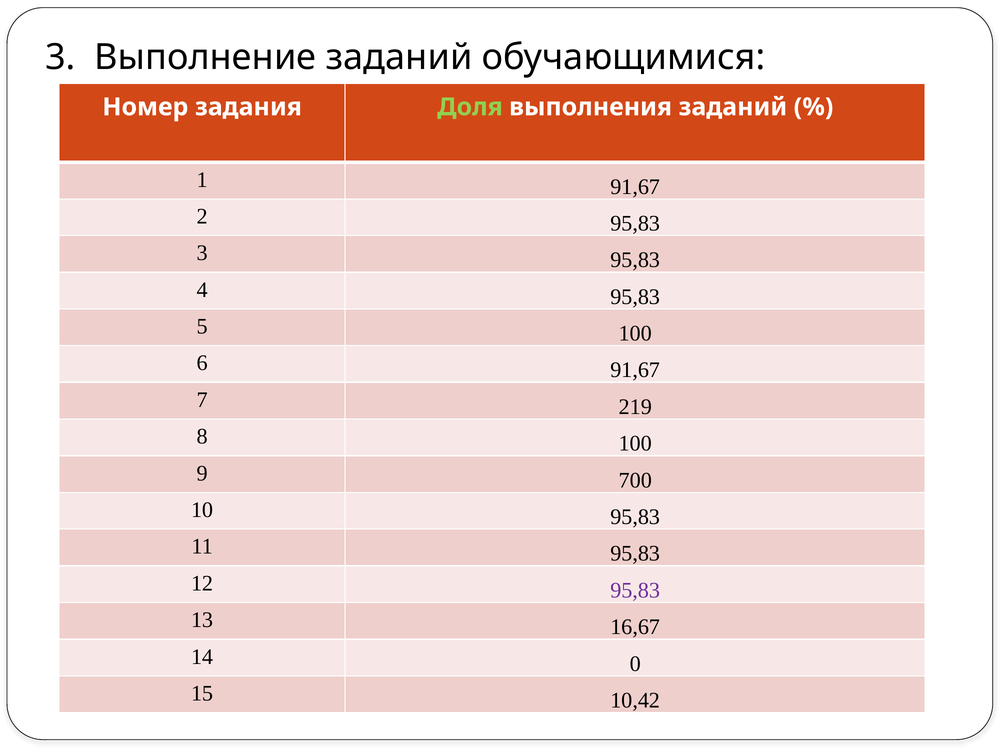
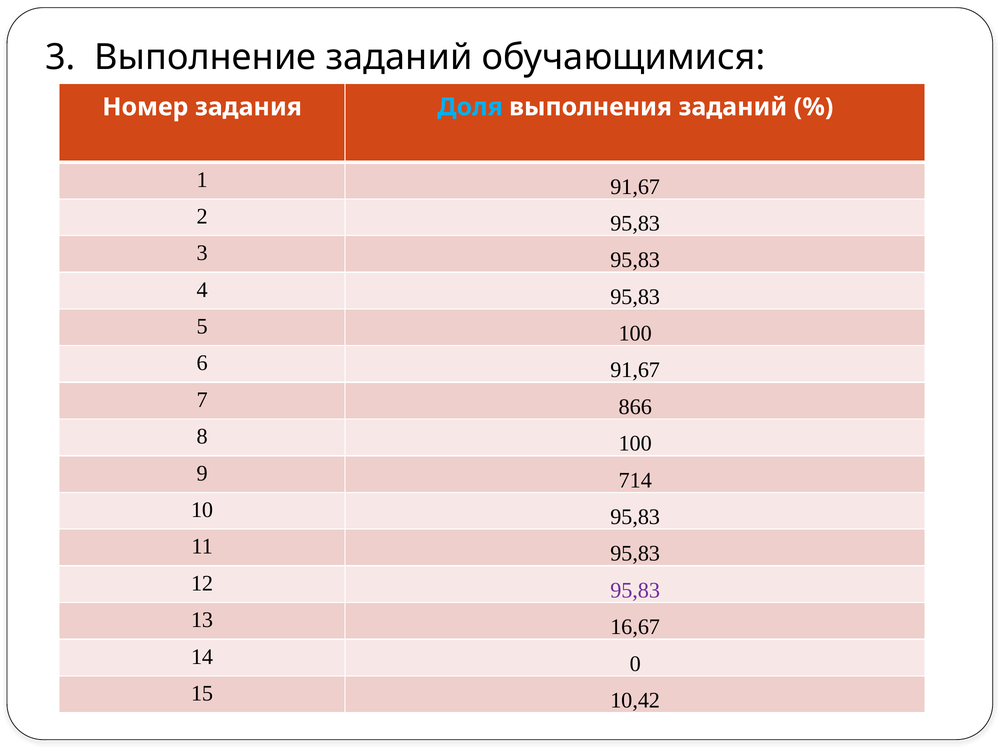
Доля colour: light green -> light blue (470, 107)
219: 219 -> 866 (635, 407)
700: 700 -> 714 (635, 480)
